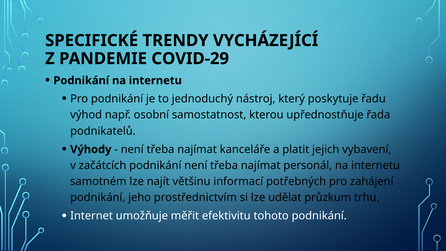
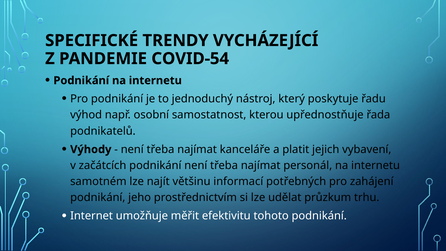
COVID-29: COVID-29 -> COVID-54 (190, 59)
